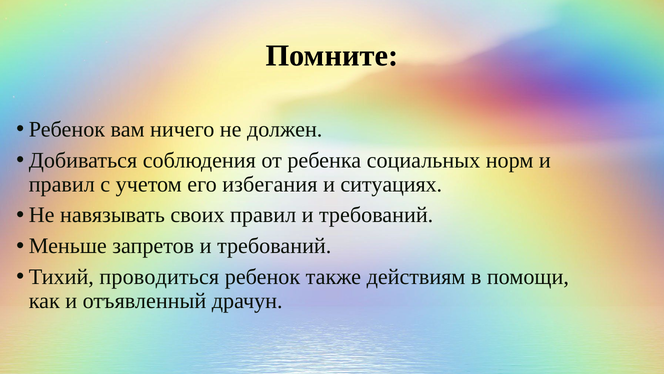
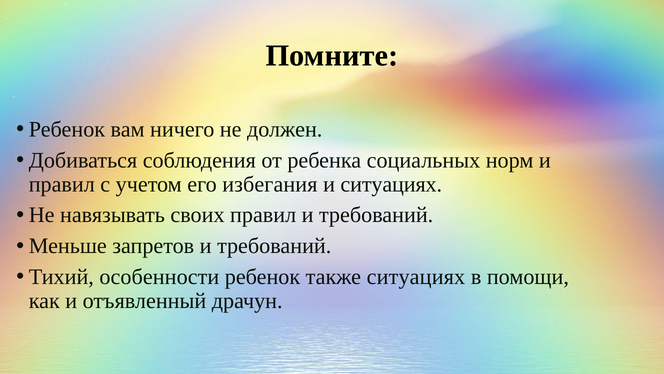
проводиться: проводиться -> особенности (159, 277)
также действиям: действиям -> ситуациях (416, 277)
